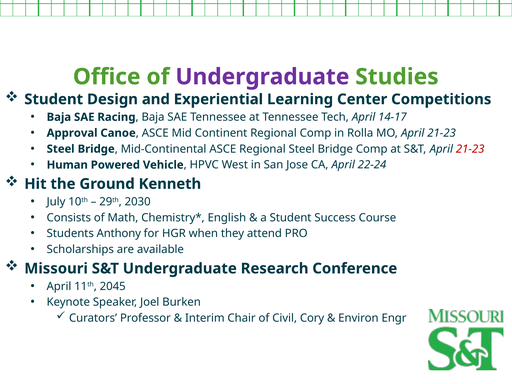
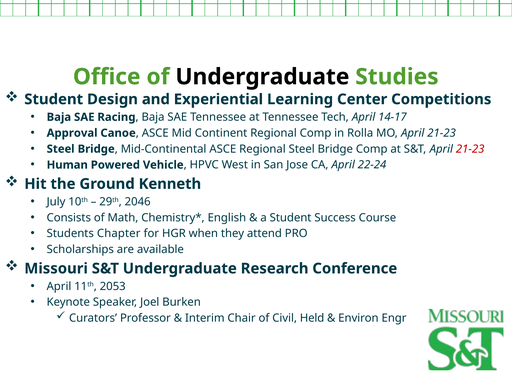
Undergraduate colour: purple -> black (262, 77)
2030: 2030 -> 2046 (138, 202)
Anthony: Anthony -> Chapter (119, 234)
2045: 2045 -> 2053 (113, 286)
Cory: Cory -> Held (312, 318)
